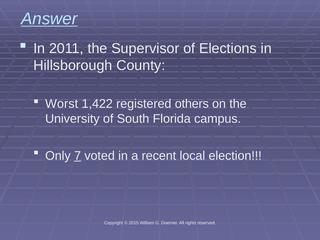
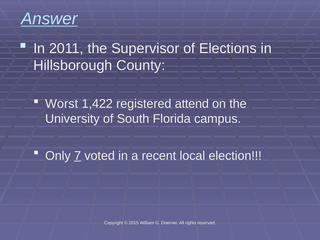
others: others -> attend (192, 104)
